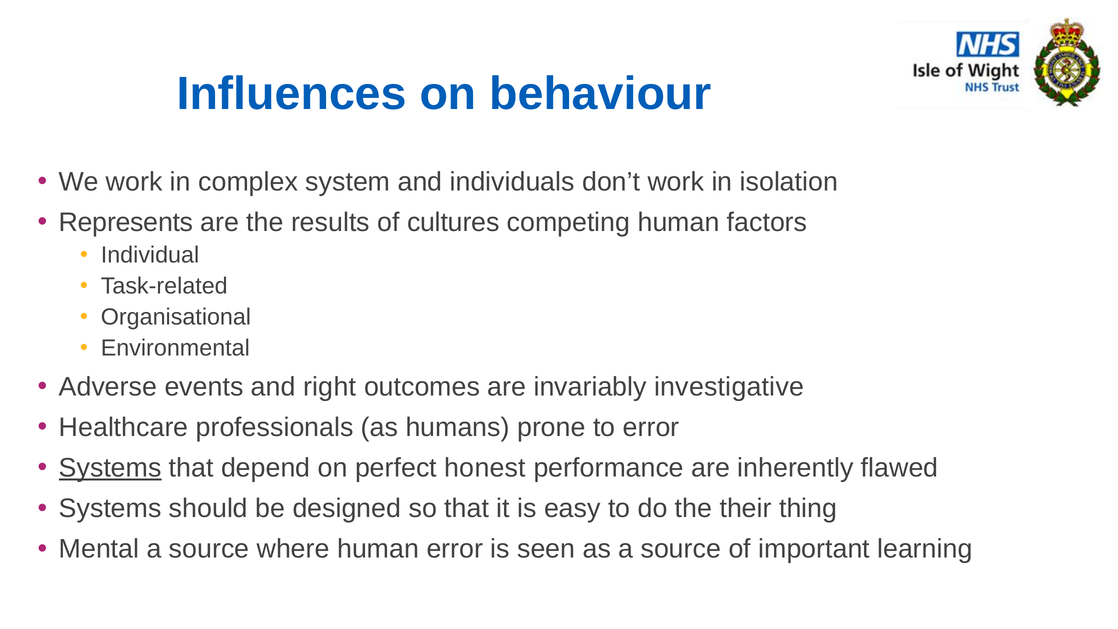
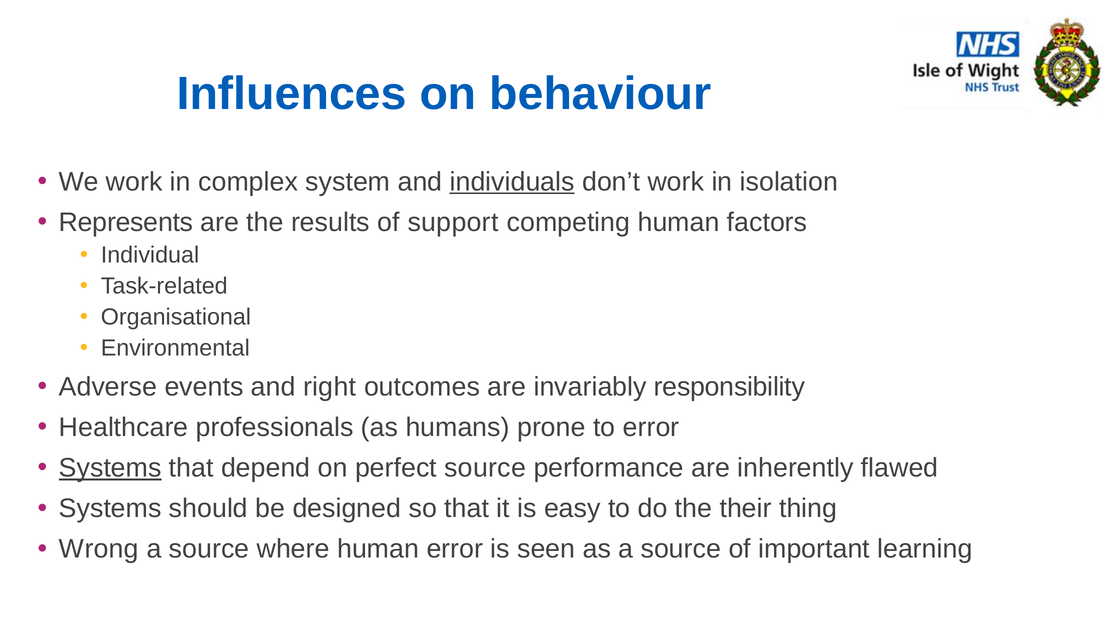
individuals underline: none -> present (512, 182)
cultures: cultures -> support (453, 222)
investigative: investigative -> responsibility (729, 387)
perfect honest: honest -> source (485, 468)
Mental: Mental -> Wrong (99, 549)
